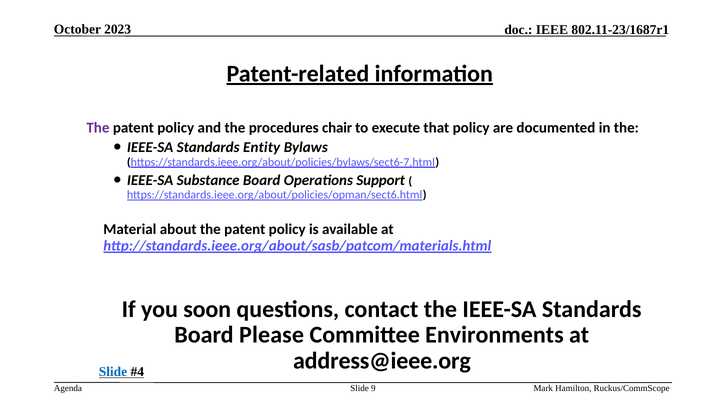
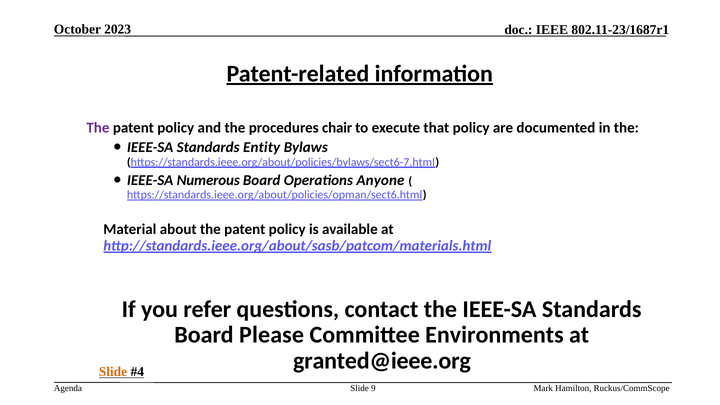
Substance: Substance -> Numerous (208, 180)
Support: Support -> Anyone (380, 180)
soon: soon -> refer (207, 309)
address@ieee.org: address@ieee.org -> granted@ieee.org (382, 361)
Slide colour: blue -> orange (113, 372)
